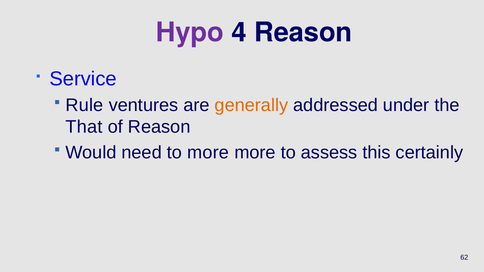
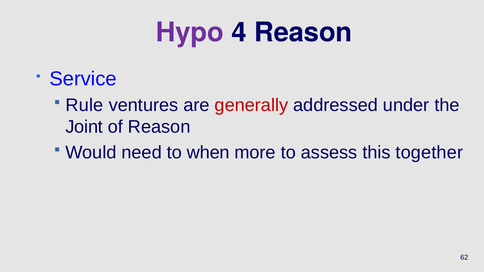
generally colour: orange -> red (251, 105)
That: That -> Joint (84, 127)
to more: more -> when (208, 153)
certainly: certainly -> together (429, 153)
